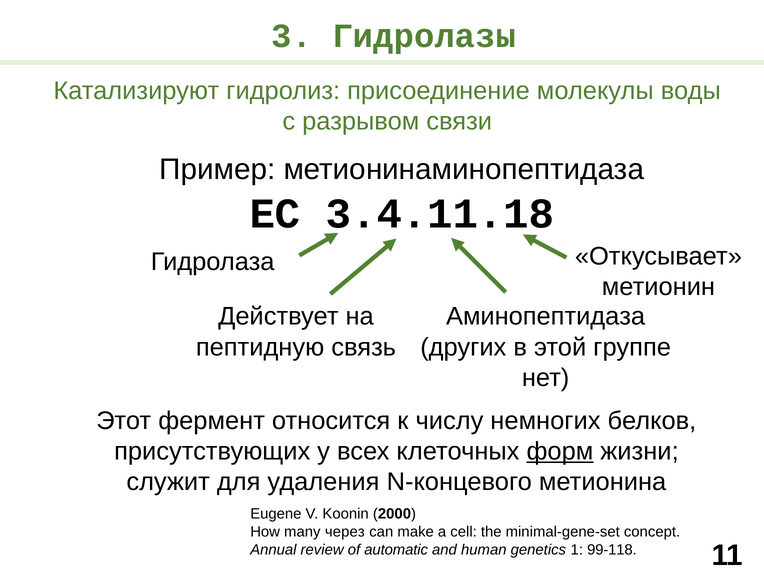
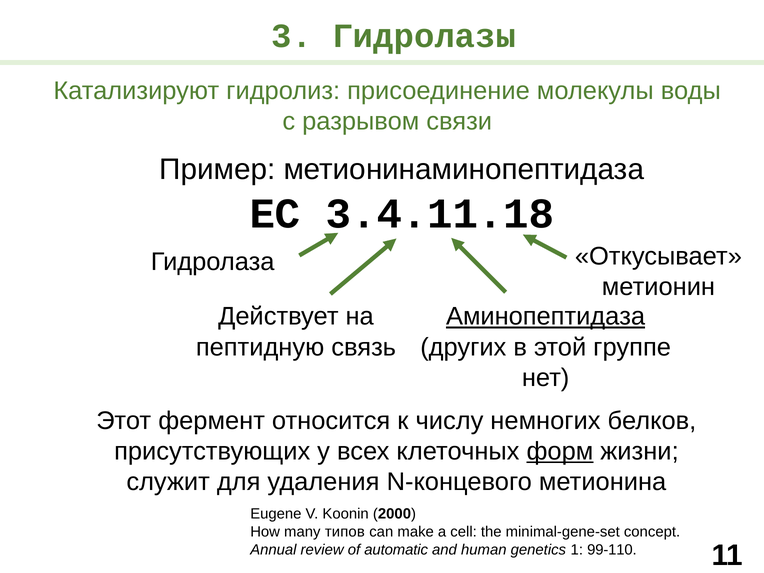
Аминопептидаза underline: none -> present (546, 317)
через: через -> типов (345, 532)
99-118: 99-118 -> 99-110 (612, 550)
